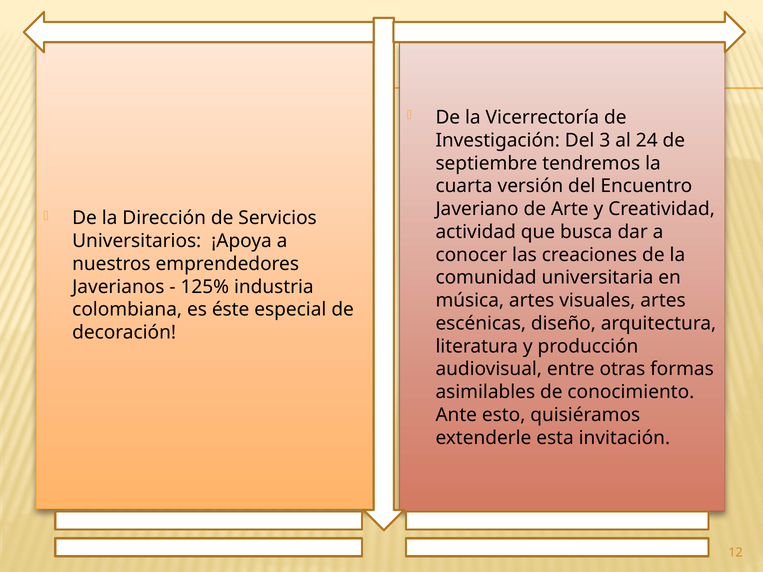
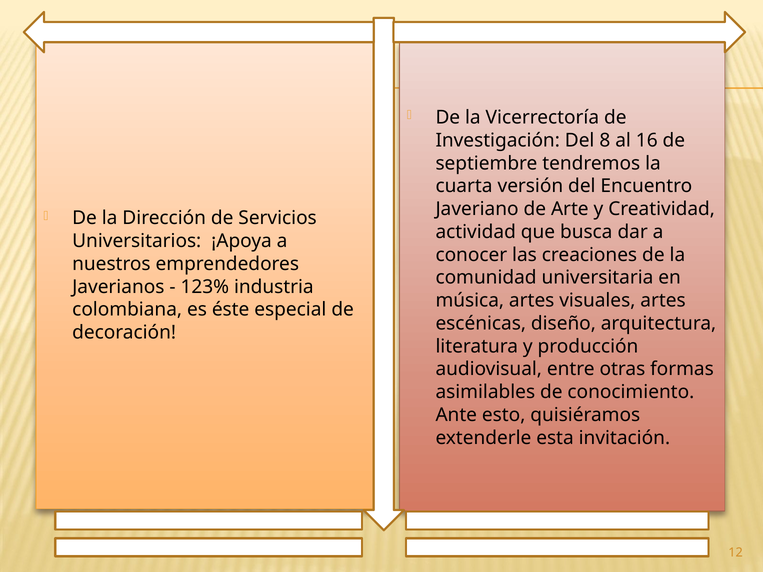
3: 3 -> 8 (605, 140)
24: 24 -> 16 (647, 140)
125%: 125% -> 123% (205, 287)
